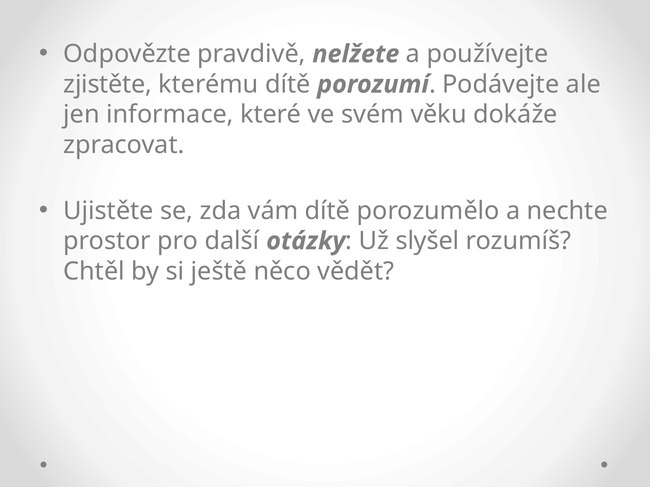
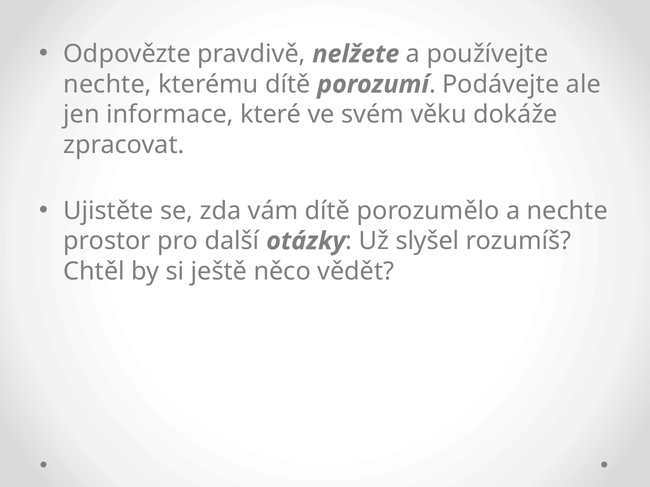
zjistěte: zjistěte -> nechte (108, 84)
